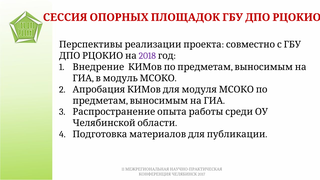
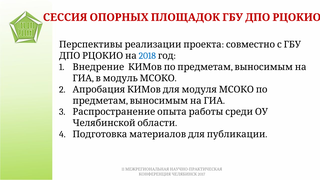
2018 colour: purple -> blue (147, 56)
